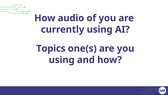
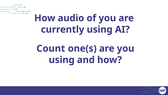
Topics: Topics -> Count (51, 48)
